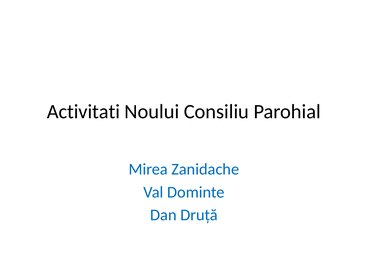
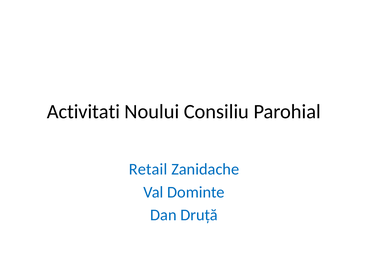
Mirea: Mirea -> Retail (148, 169)
